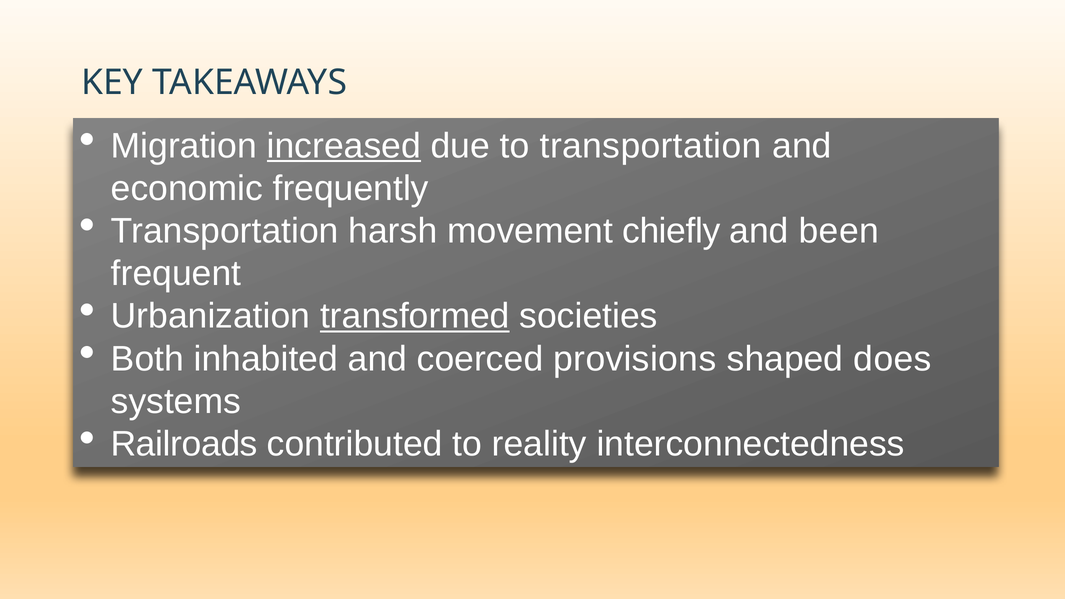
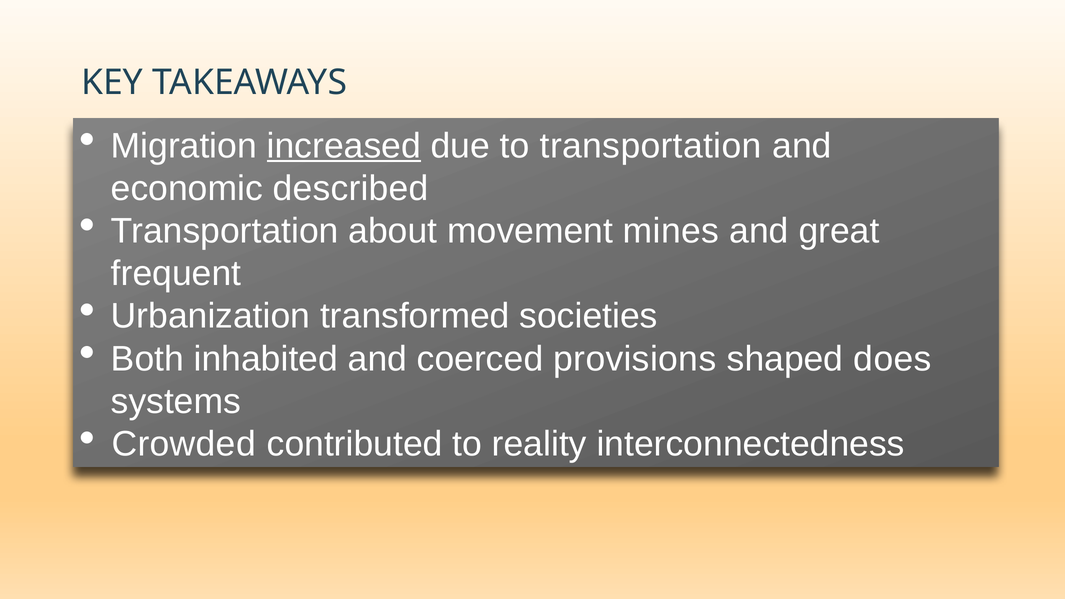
frequently: frequently -> described (351, 189)
harsh: harsh -> about (393, 231)
chiefly: chiefly -> mines (671, 231)
been: been -> great (839, 231)
transformed underline: present -> none (415, 316)
Railroads: Railroads -> Crowded (184, 444)
